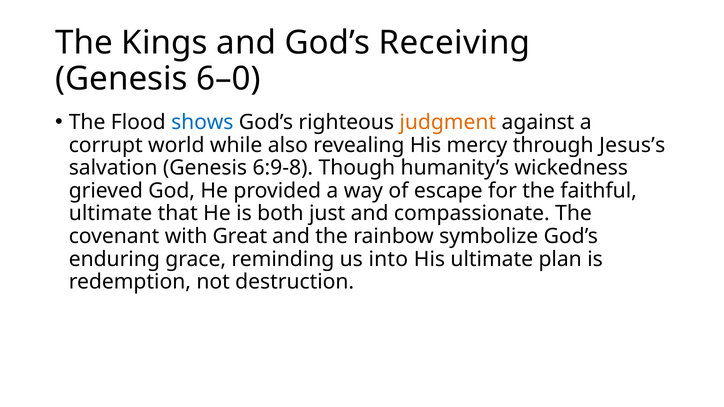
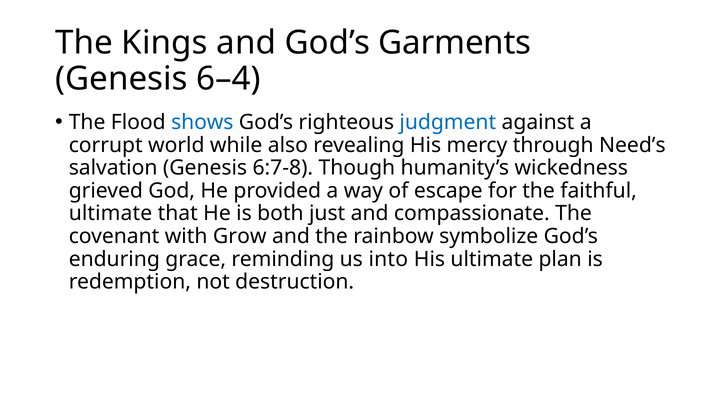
Receiving: Receiving -> Garments (455, 43)
6–0: 6–0 -> 6–4 (228, 79)
judgment colour: orange -> blue (448, 122)
Jesus’s: Jesus’s -> Need’s (632, 145)
6:9-8: 6:9-8 -> 6:7-8 (283, 168)
Great: Great -> Grow (240, 236)
